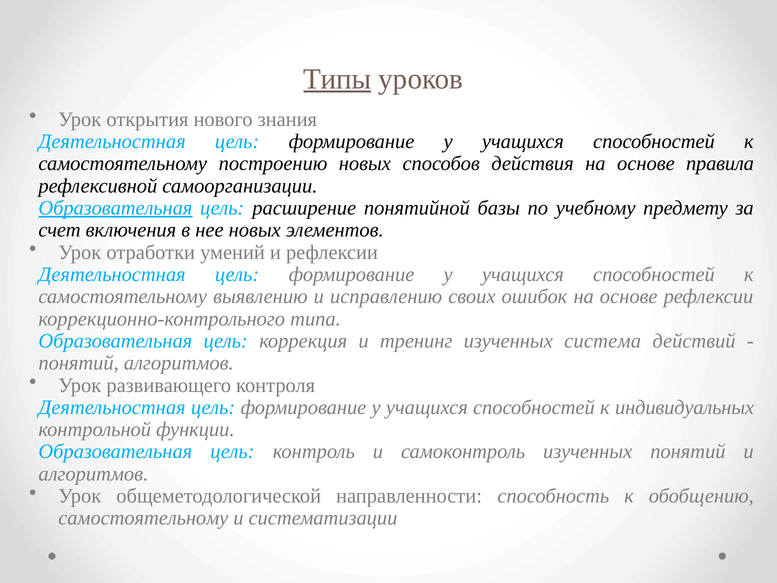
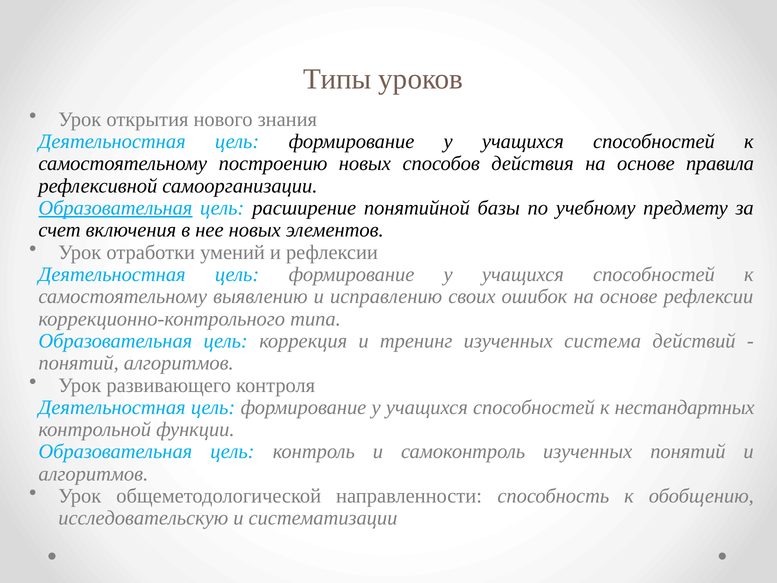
Типы underline: present -> none (337, 79)
индивидуальных: индивидуальных -> нестандартных (685, 407)
самостоятельному: самостоятельному -> исследовательскую (143, 518)
